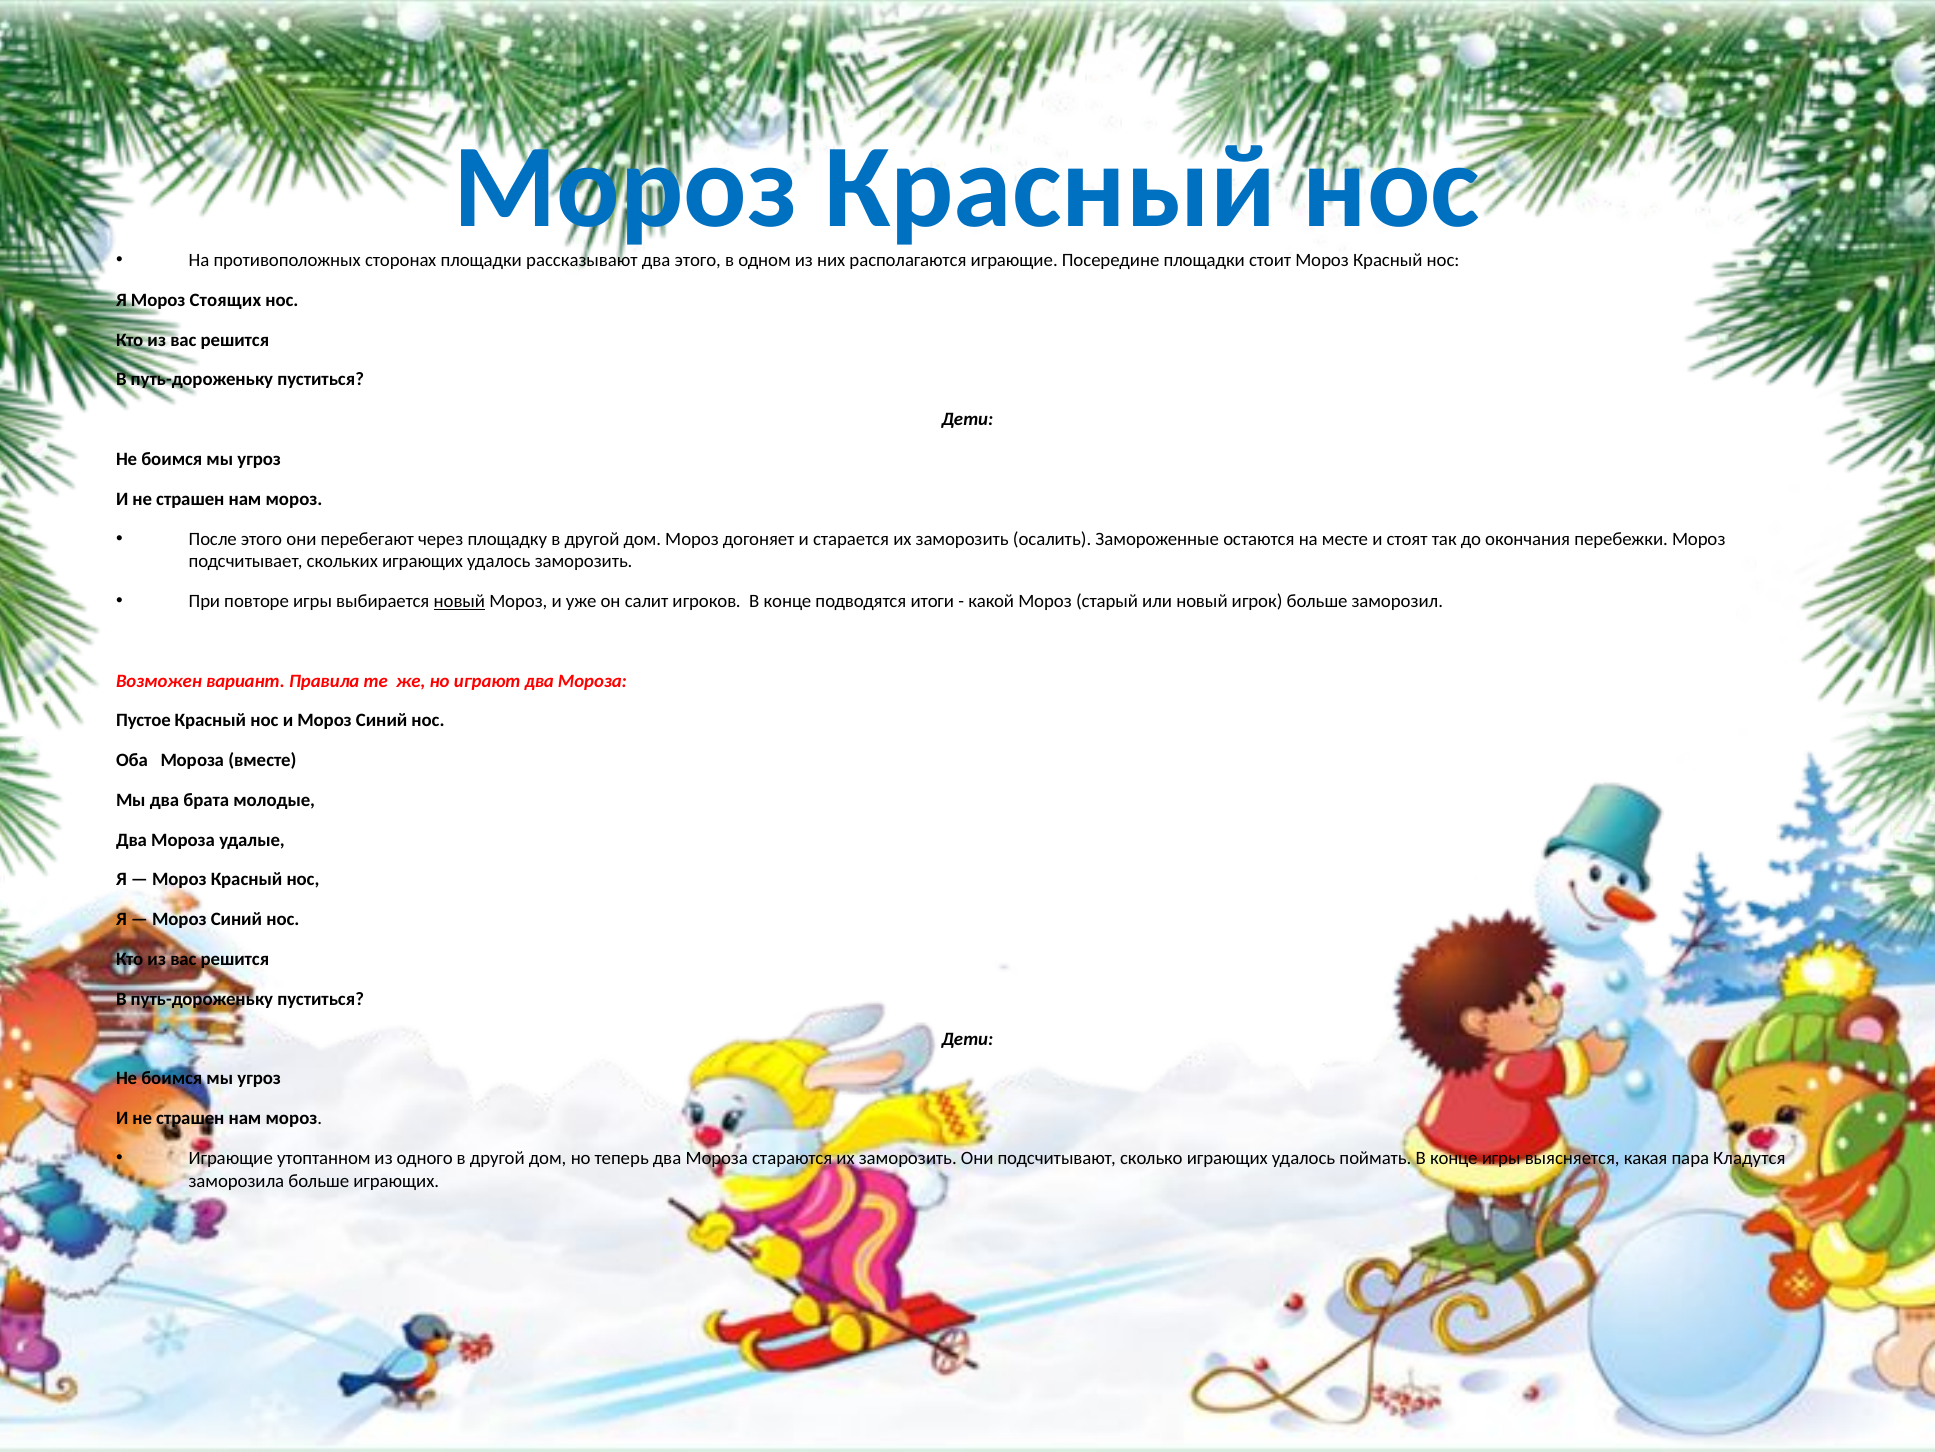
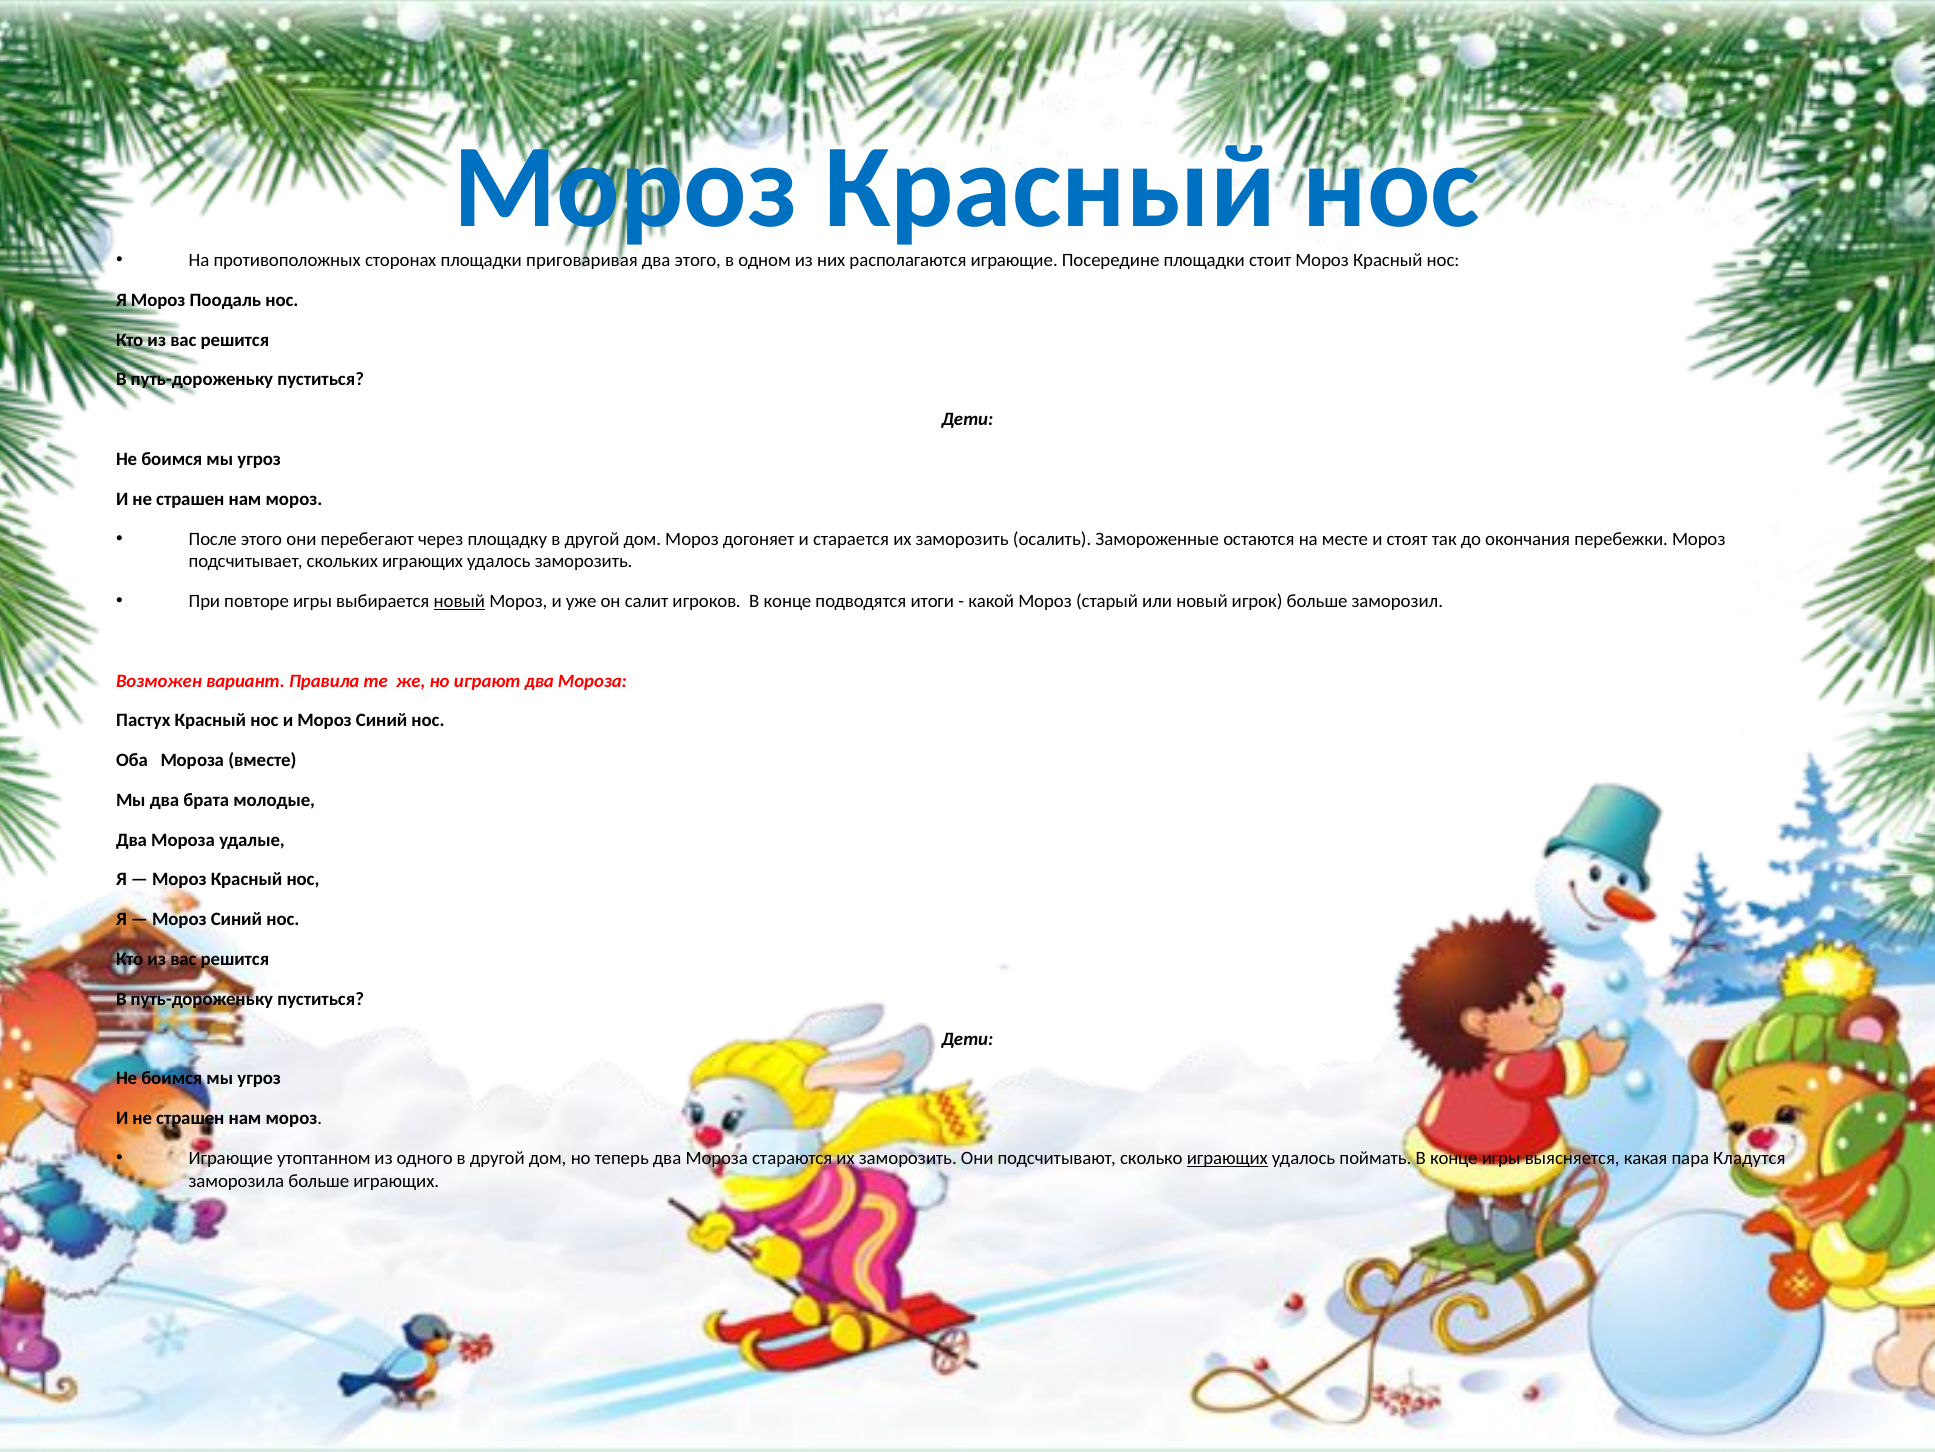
рассказывают: рассказывают -> приговаривая (582, 260)
Стоящих: Стоящих -> Поодаль (225, 300)
Пустое: Пустое -> Пастух (143, 720)
играющих underline: none -> present (1227, 1158)
